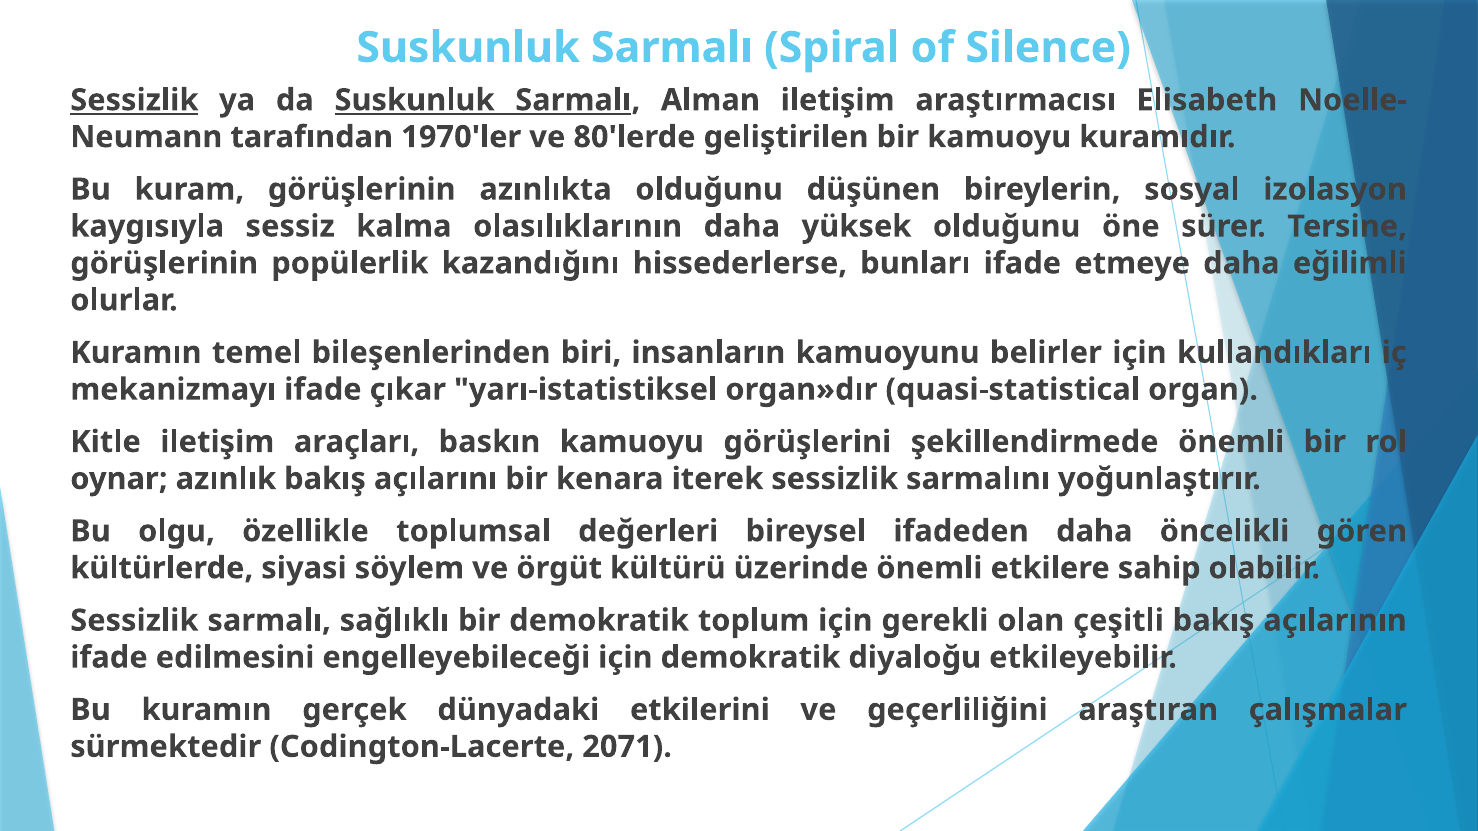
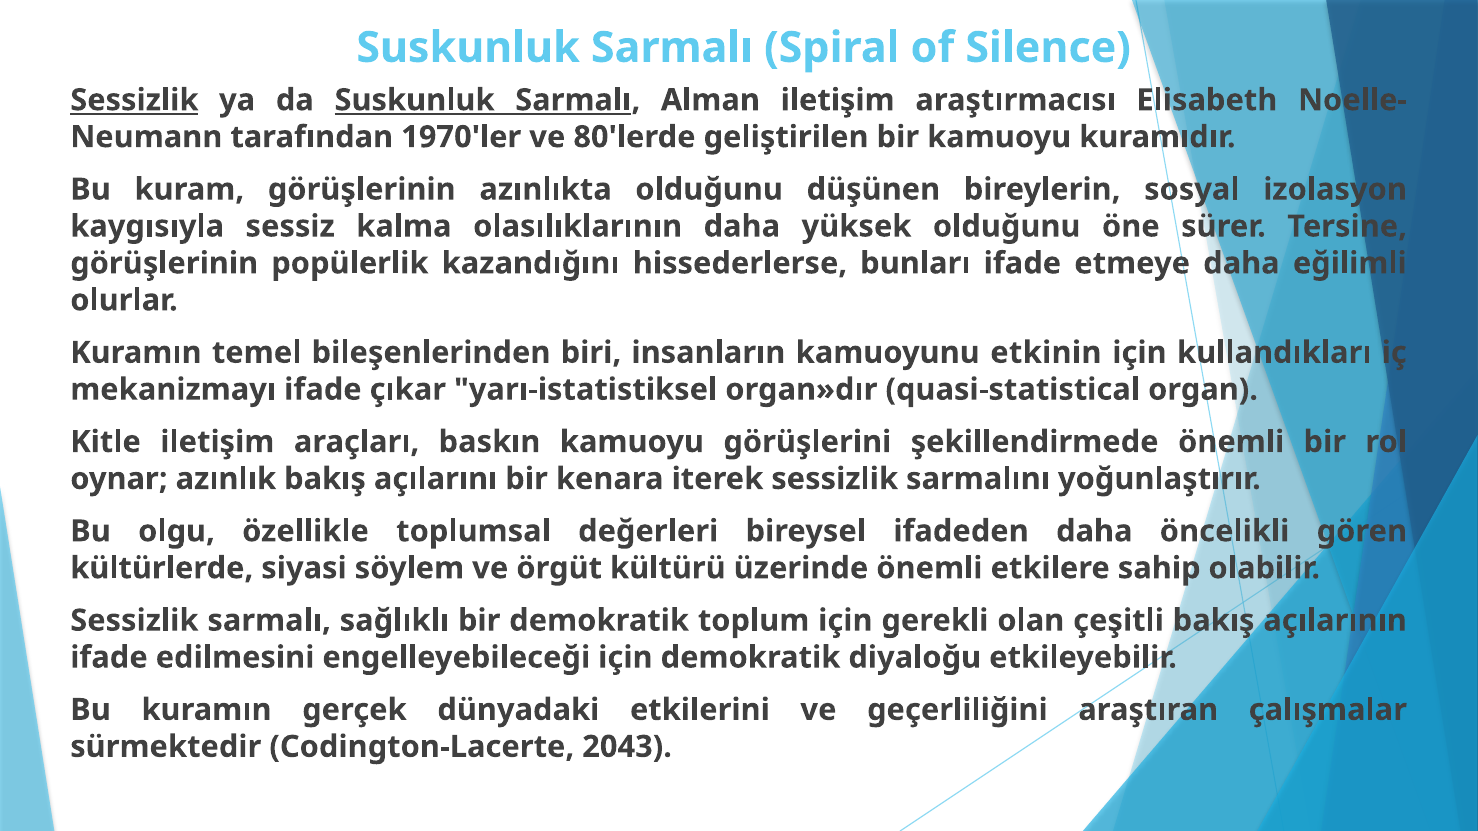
belirler: belirler -> etkinin (1046, 353)
2071: 2071 -> 2043 (627, 747)
